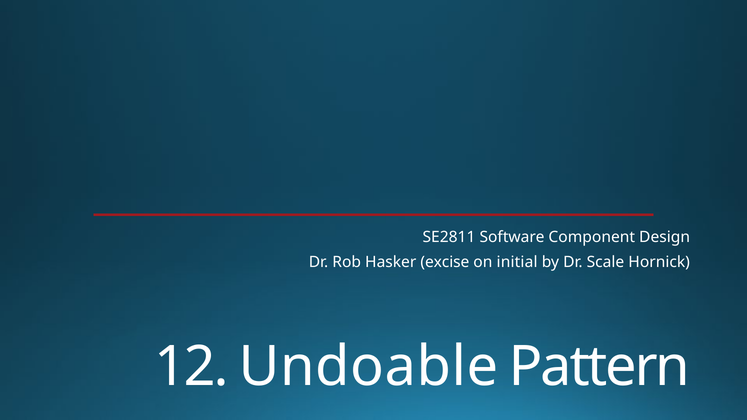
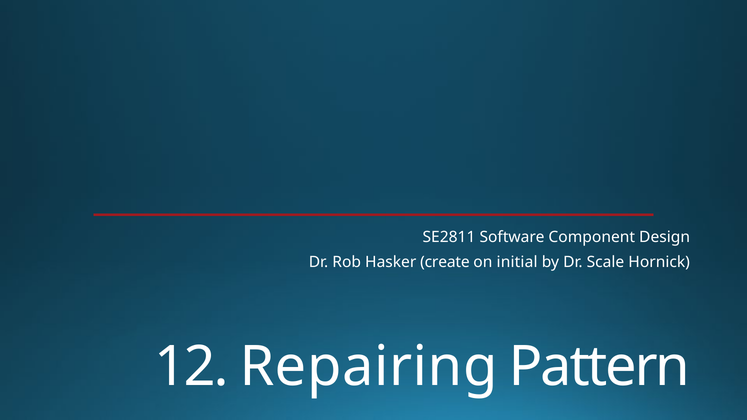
excise: excise -> create (445, 262)
Undoable: Undoable -> Repairing (368, 367)
